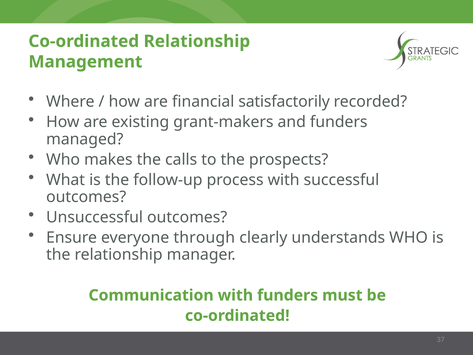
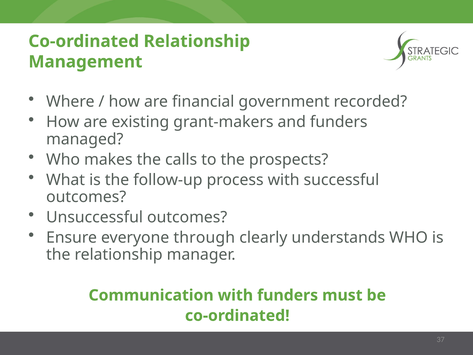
satisfactorily: satisfactorily -> government (284, 102)
